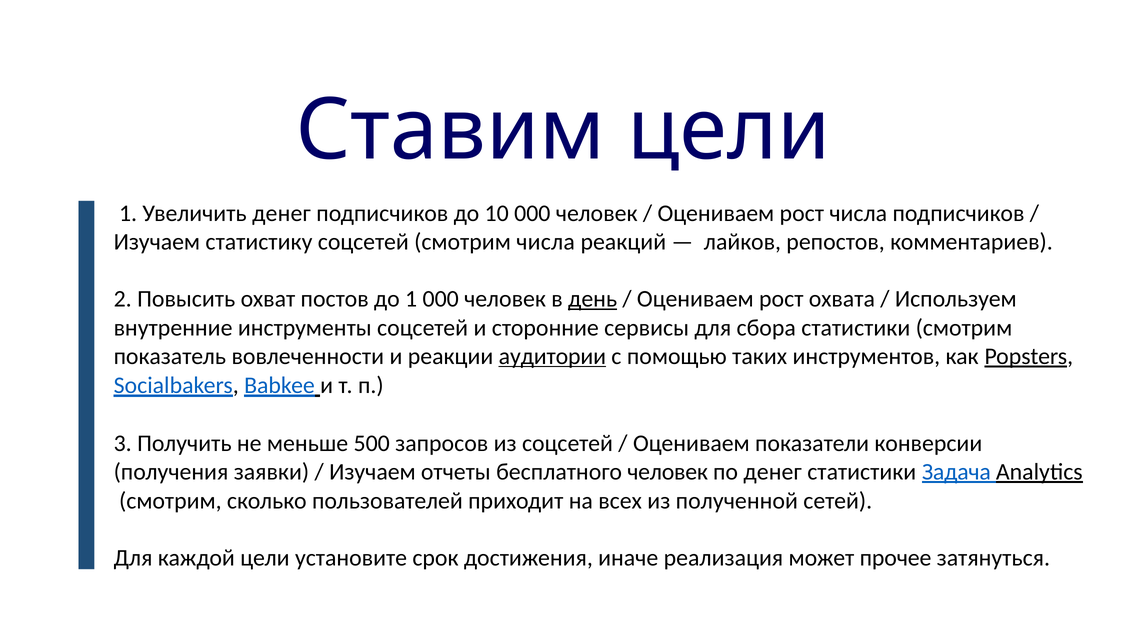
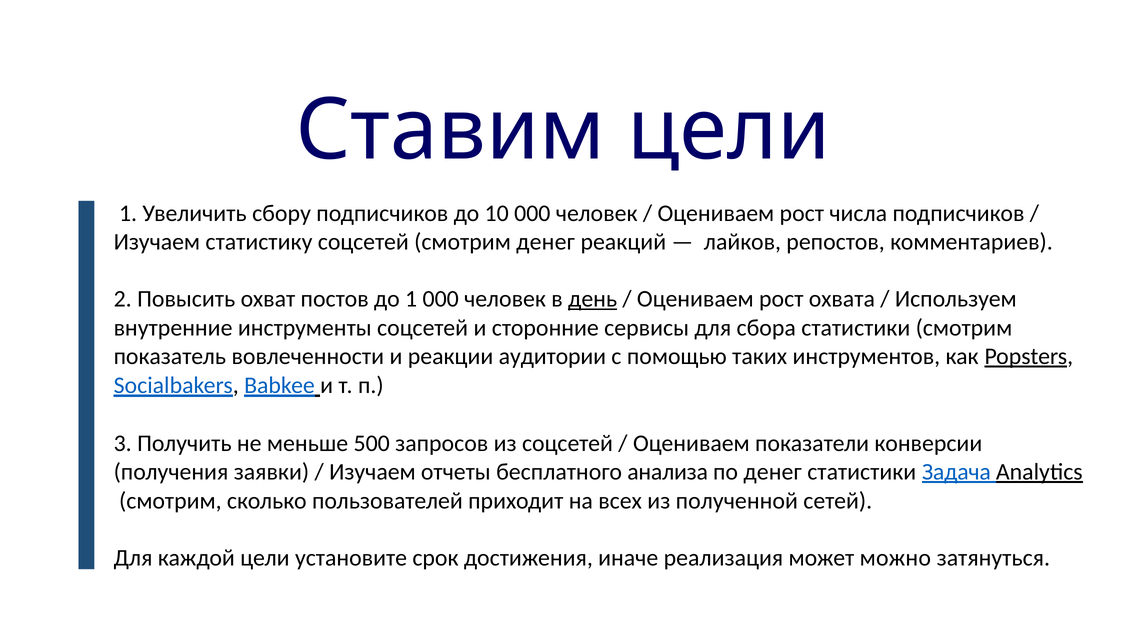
Увеличить денег: денег -> сбору (282, 213)
смотрим числа: числа -> денег (546, 242)
аудитории underline: present -> none (552, 356)
бесплатного человек: человек -> анализа (668, 472)
прочее: прочее -> можно (895, 558)
